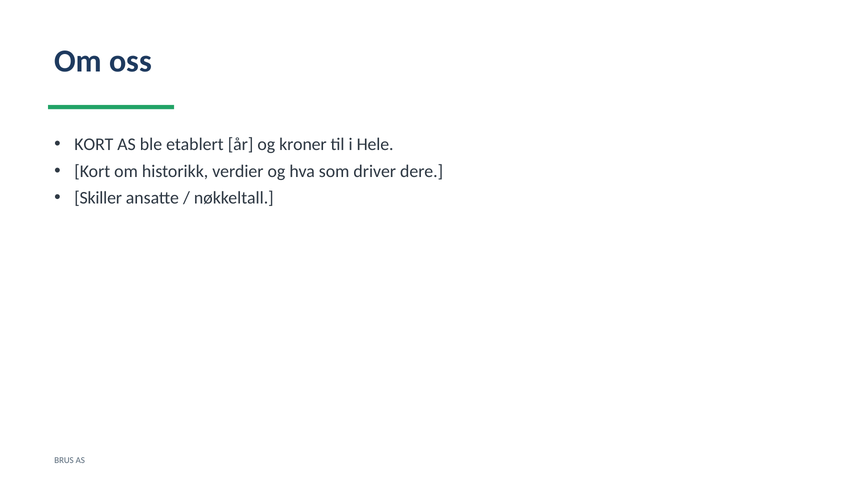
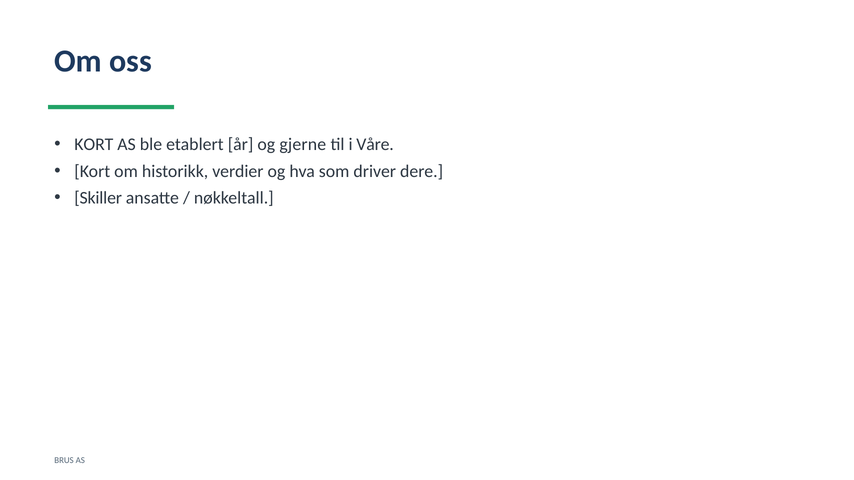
kroner: kroner -> gjerne (303, 145)
Hele: Hele -> Våre (375, 145)
